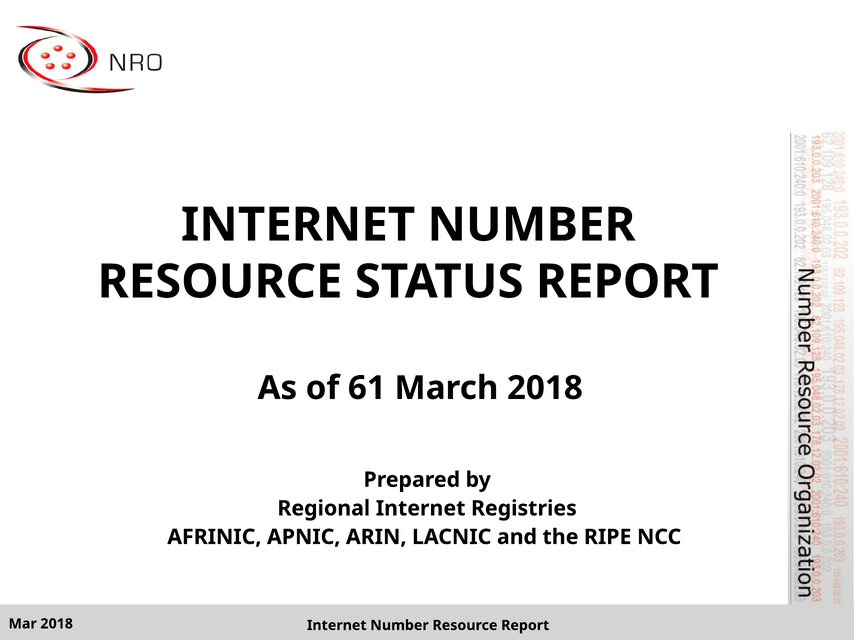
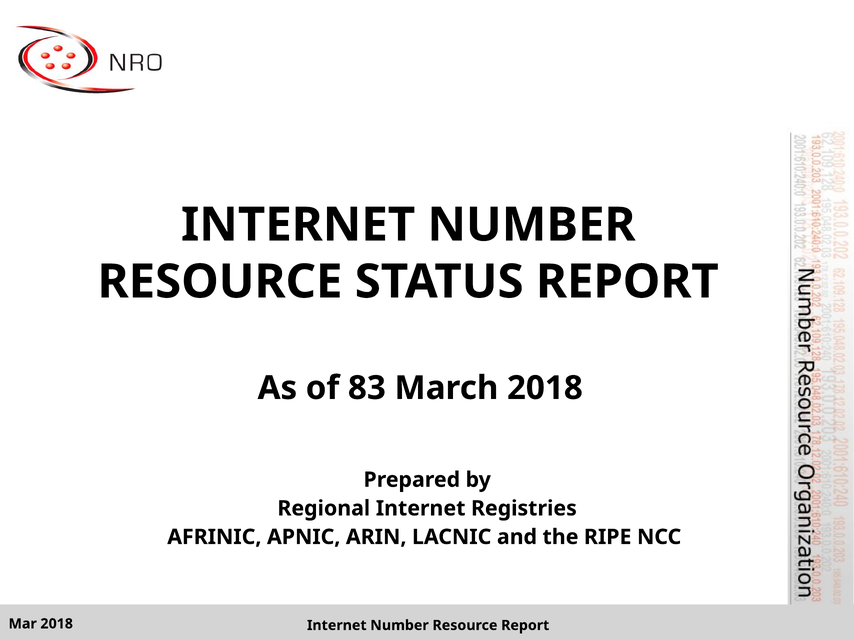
61: 61 -> 83 (367, 388)
